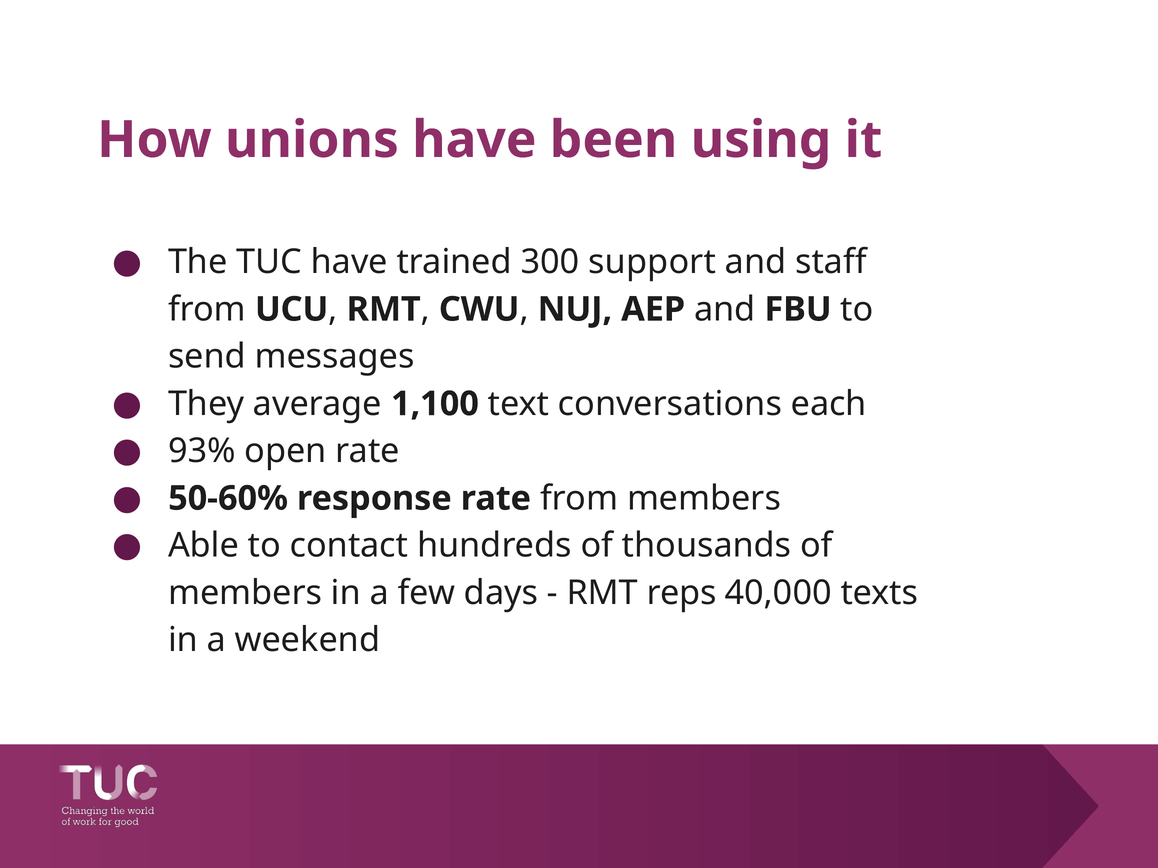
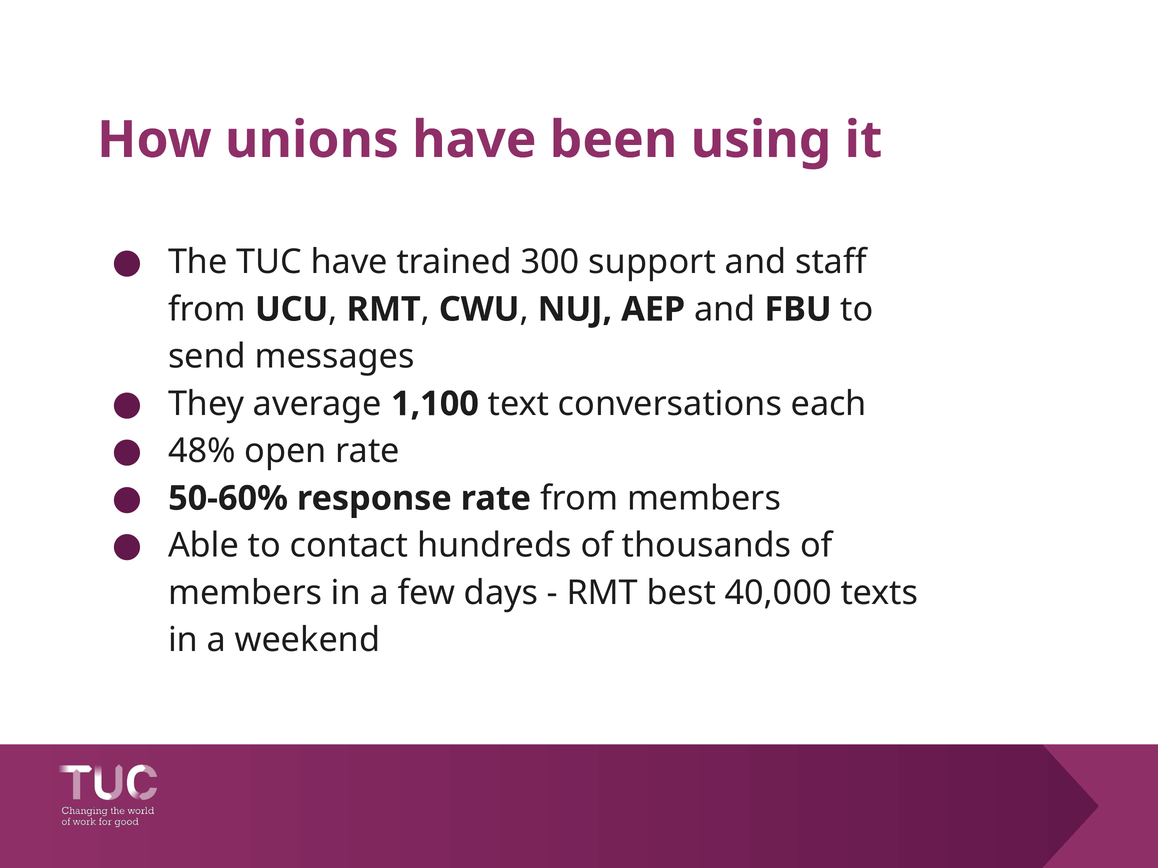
93%: 93% -> 48% (202, 451)
reps: reps -> best (681, 593)
